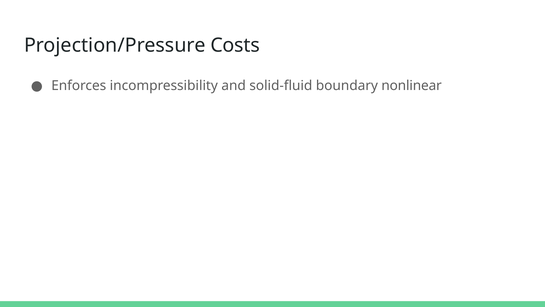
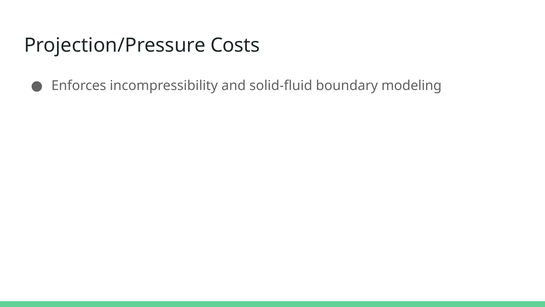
nonlinear: nonlinear -> modeling (412, 86)
